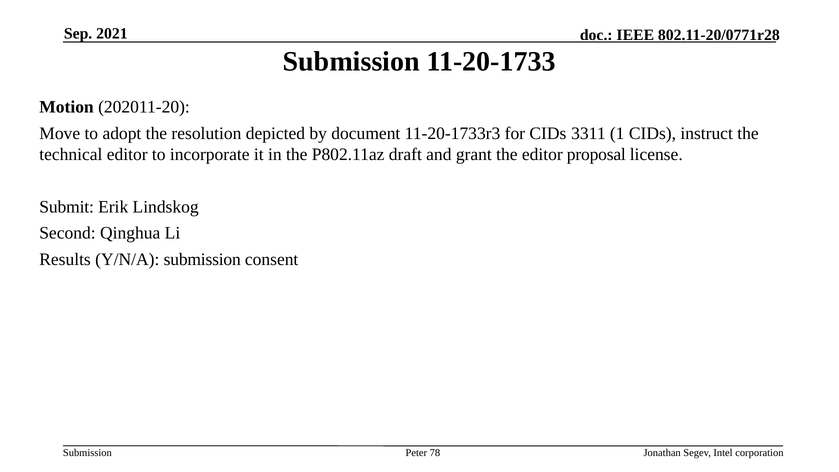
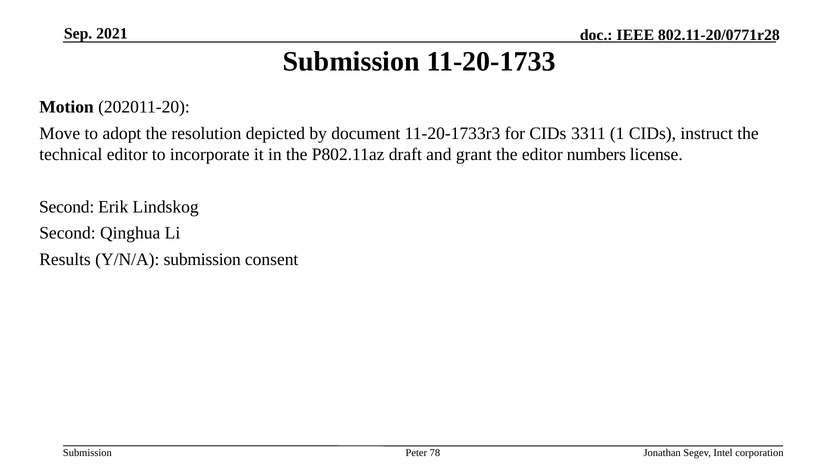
proposal: proposal -> numbers (596, 154)
Submit: Submit -> Second (67, 207)
